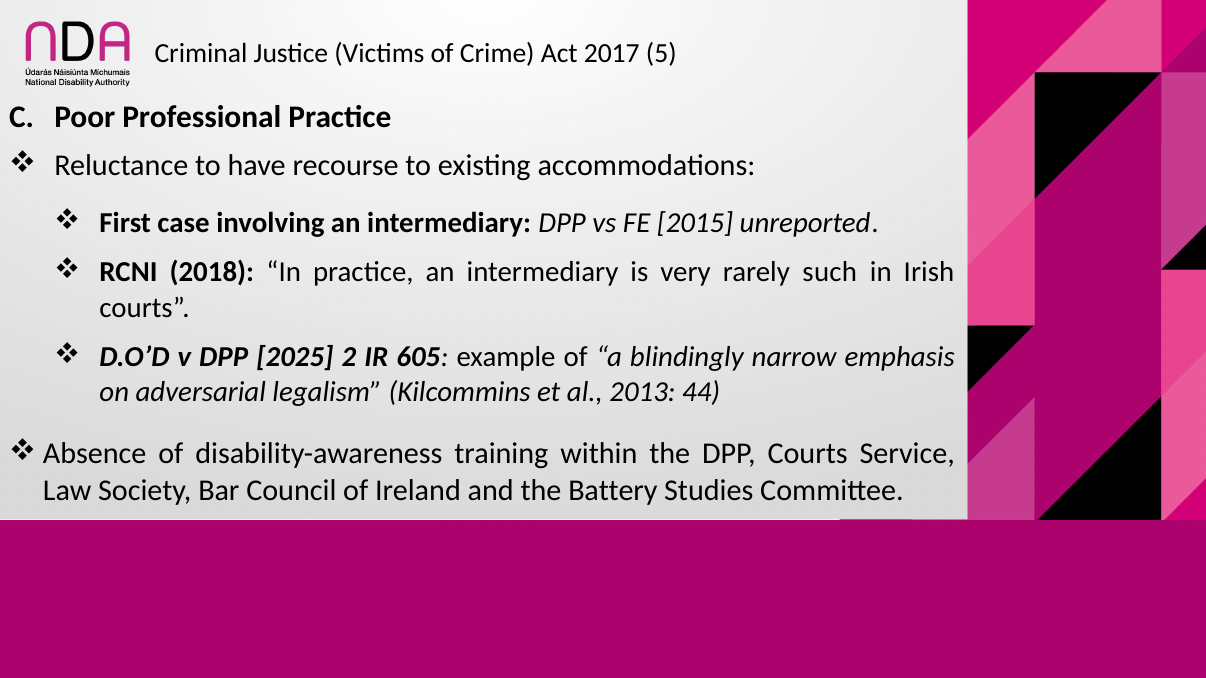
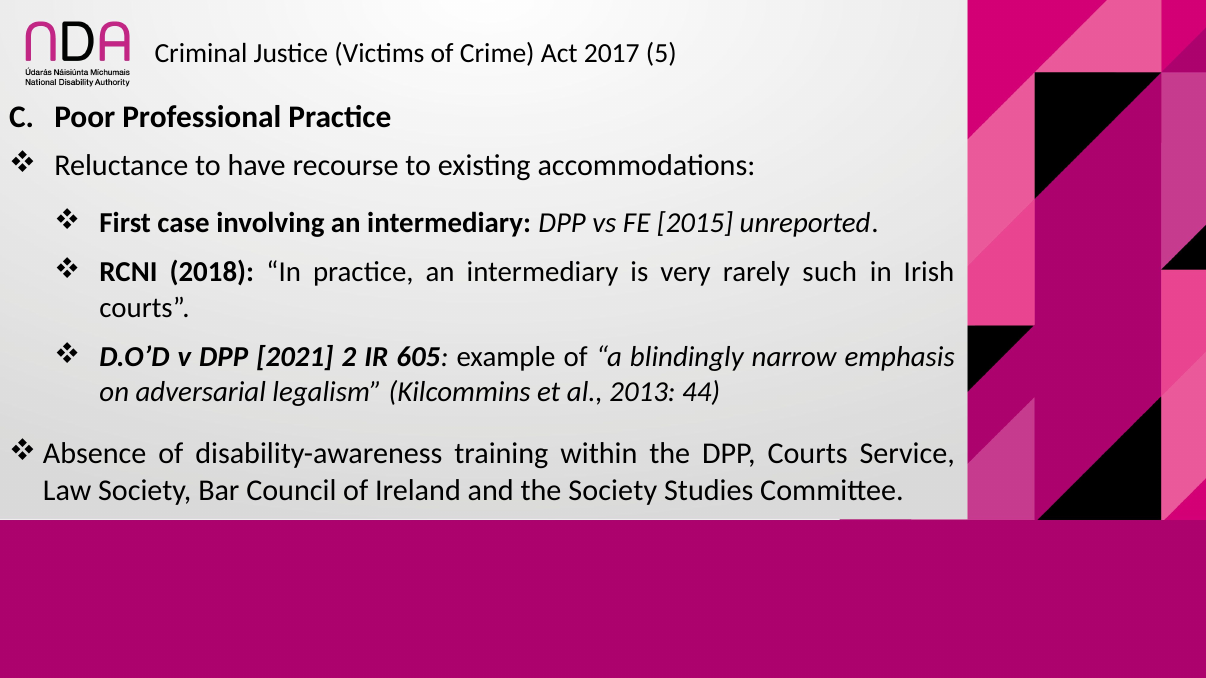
2025: 2025 -> 2021 (295, 357)
the Battery: Battery -> Society (613, 491)
